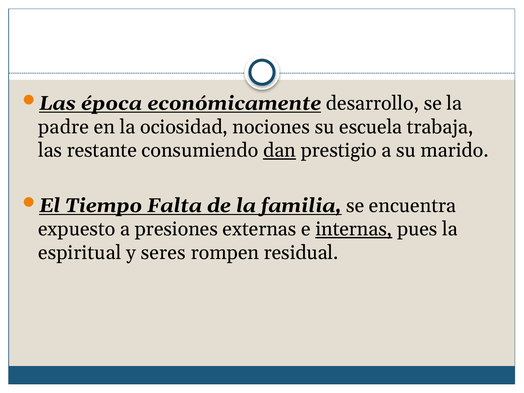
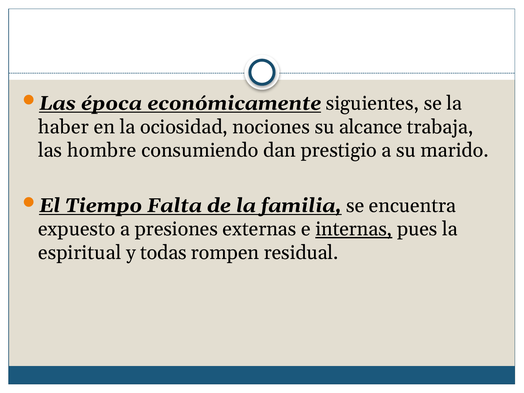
desarrollo: desarrollo -> siguientes (372, 103)
padre: padre -> haber (64, 127)
escuela: escuela -> alcance (371, 127)
restante: restante -> hombre (102, 150)
dan underline: present -> none (279, 150)
seres: seres -> todas (163, 253)
